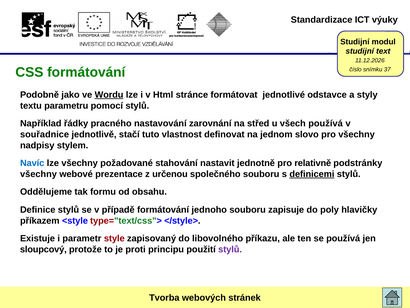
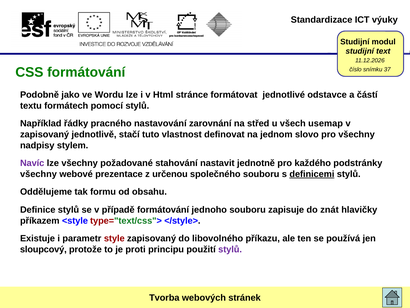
Wordu underline: present -> none (109, 95)
styly: styly -> částí (367, 95)
parametru: parametru -> formátech (66, 106)
všech používá: používá -> usemap (326, 123)
souřadnice: souřadnice -> zapisovaný (45, 134)
Navíc colour: blue -> purple (32, 163)
relativně: relativně -> každého (313, 163)
poly: poly -> znát (330, 209)
